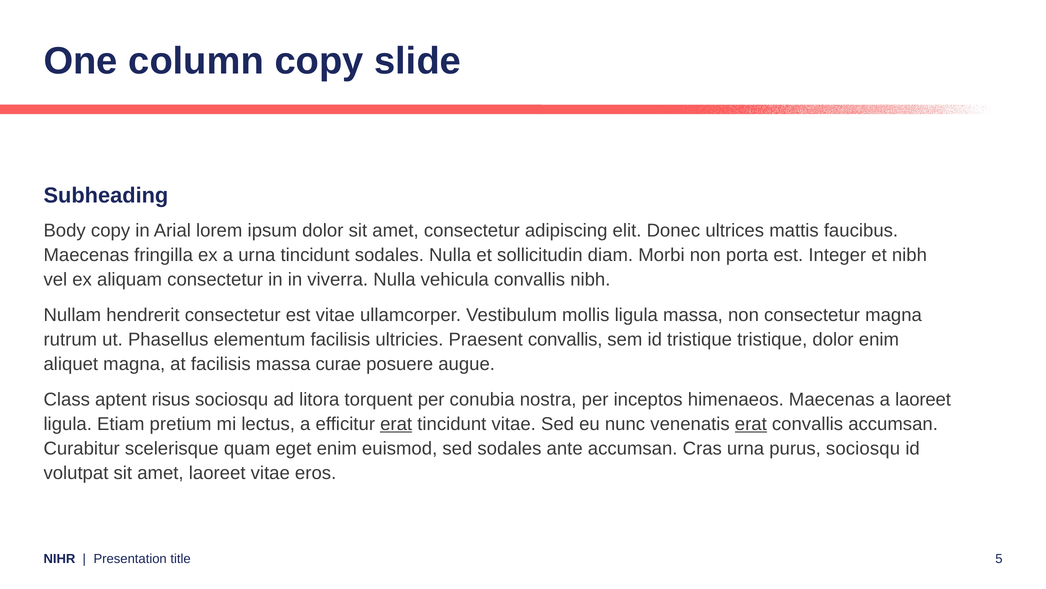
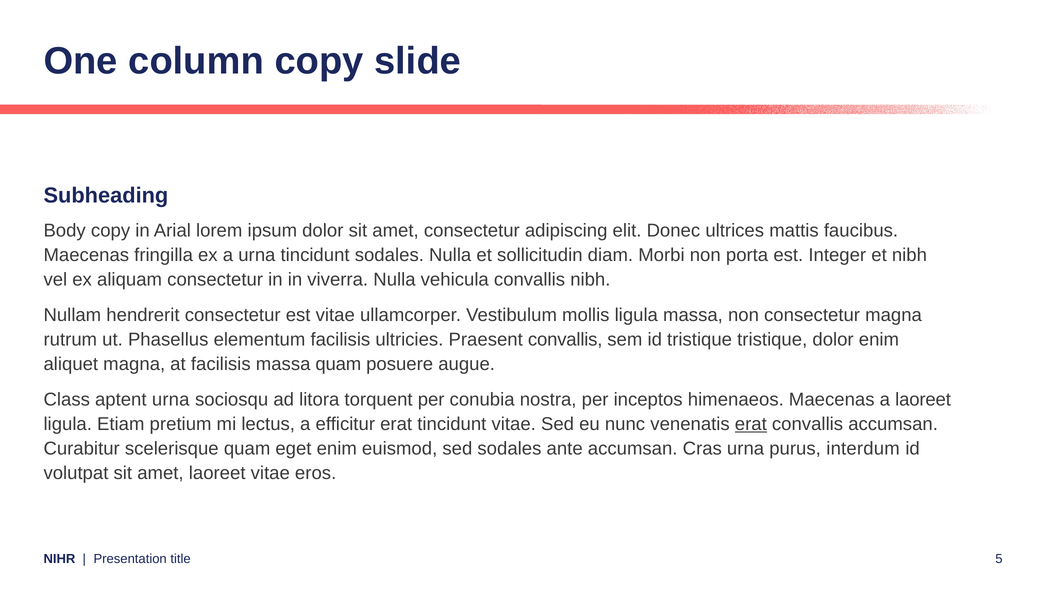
massa curae: curae -> quam (338, 364)
aptent risus: risus -> urna (171, 399)
erat underline: present -> none (396, 424)
purus sociosqu: sociosqu -> interdum (863, 448)
